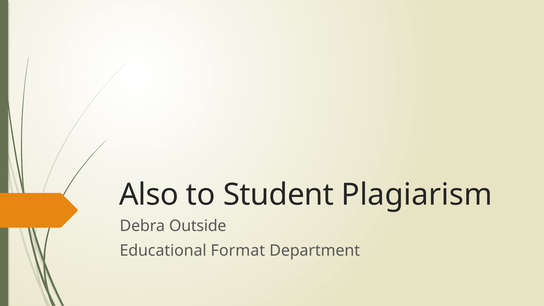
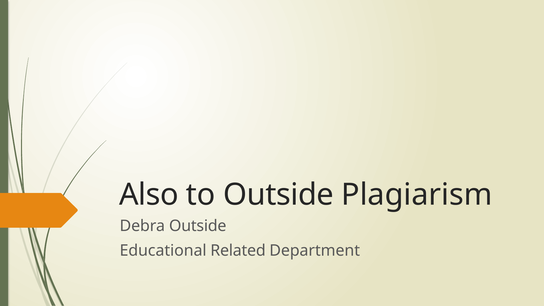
to Student: Student -> Outside (278, 195)
Format: Format -> Related (238, 250)
